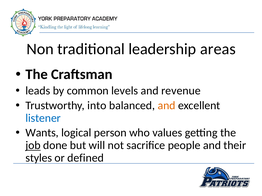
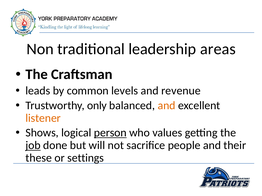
into: into -> only (97, 106)
listener colour: blue -> orange (43, 118)
Wants: Wants -> Shows (42, 133)
person underline: none -> present (110, 133)
styles: styles -> these (39, 158)
defined: defined -> settings (86, 158)
